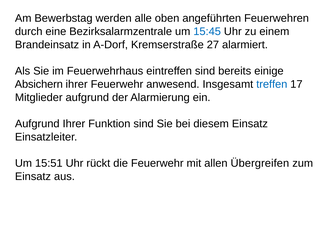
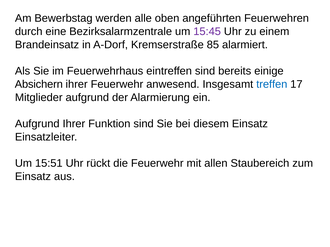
15:45 colour: blue -> purple (207, 32)
27: 27 -> 85 (213, 45)
Übergreifen: Übergreifen -> Staubereich (260, 164)
